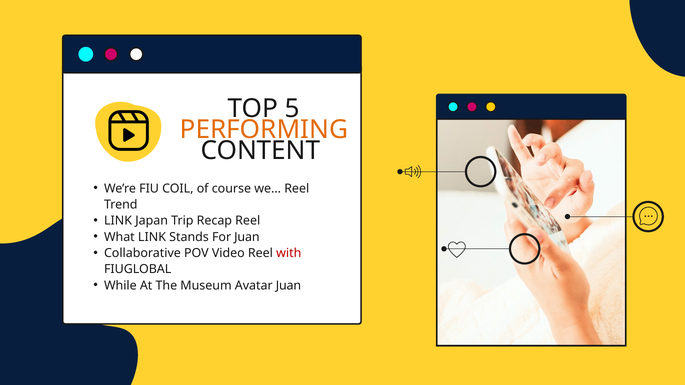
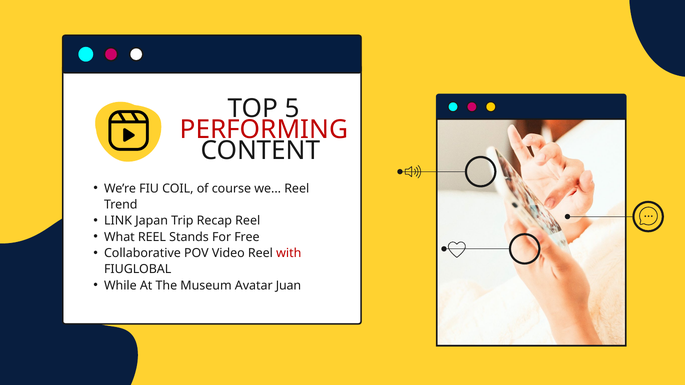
PERFORMING colour: orange -> red (264, 130)
What LINK: LINK -> REEL (152, 237)
For Juan: Juan -> Free (247, 237)
